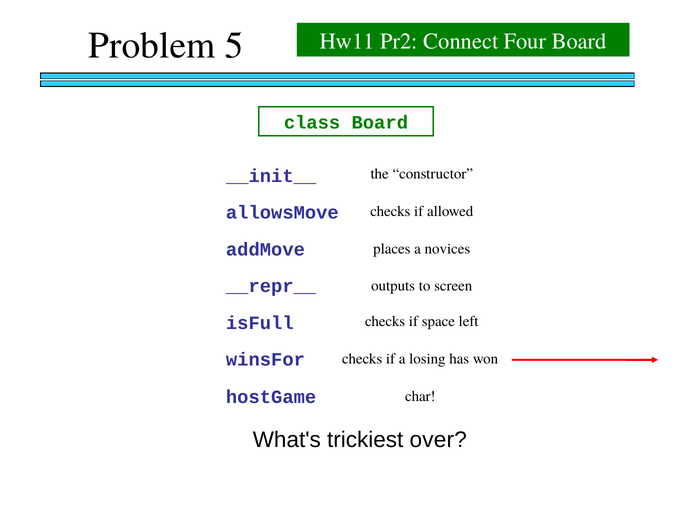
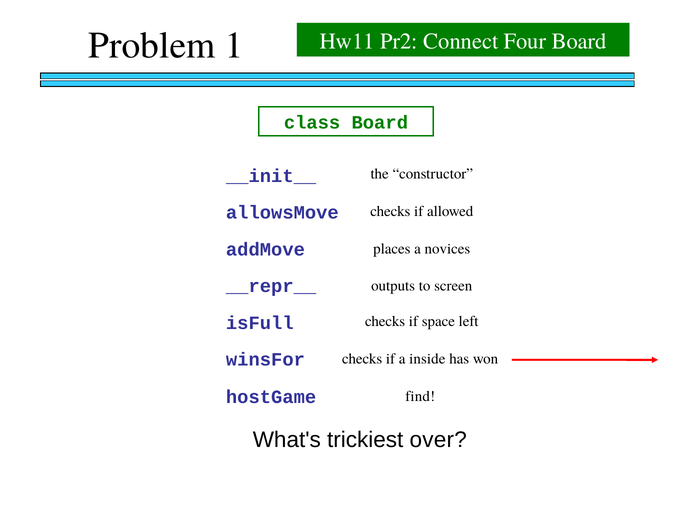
5: 5 -> 1 (234, 45)
losing: losing -> inside (427, 359)
char: char -> find (420, 396)
